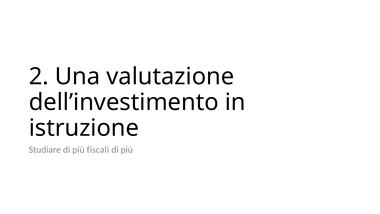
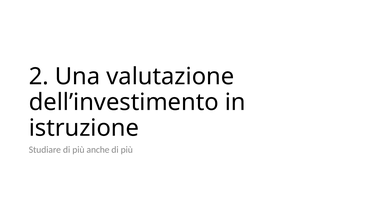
fiscali: fiscali -> anche (98, 150)
